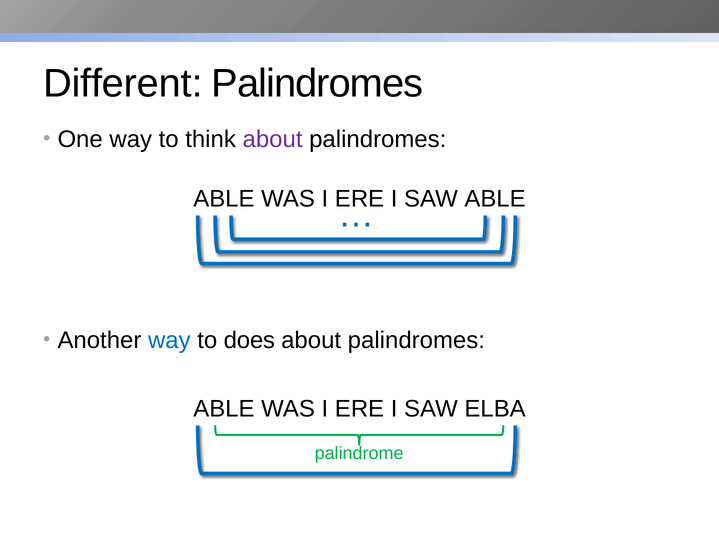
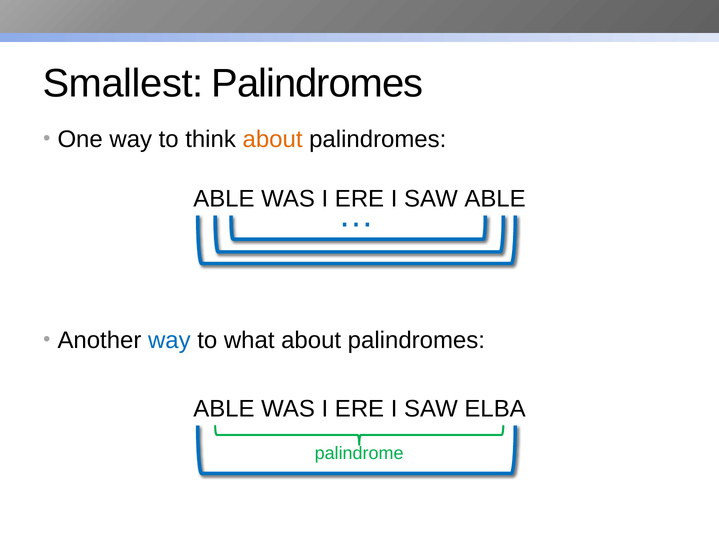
Different: Different -> Smallest (123, 84)
about colour: purple -> orange (273, 139)
does: does -> what (249, 341)
